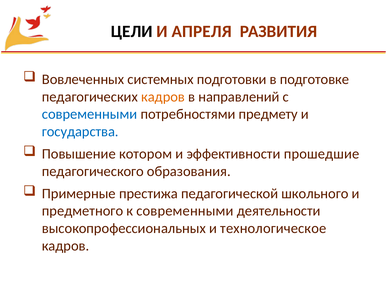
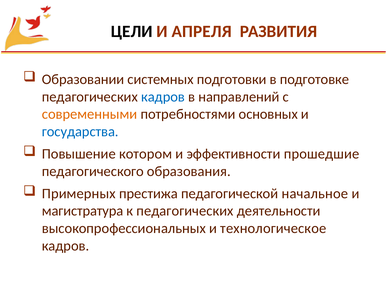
Вовлеченных: Вовлеченных -> Образовании (83, 79)
кадров colour: orange -> blue (163, 97)
современными colour: blue -> orange (90, 114)
предмету: предмету -> основных (268, 114)
Примерные: Примерные -> Примерных (79, 194)
школьного: школьного -> начальное (315, 194)
предметного: предметного -> магистратура (83, 211)
к современными: современными -> педагогических (185, 211)
